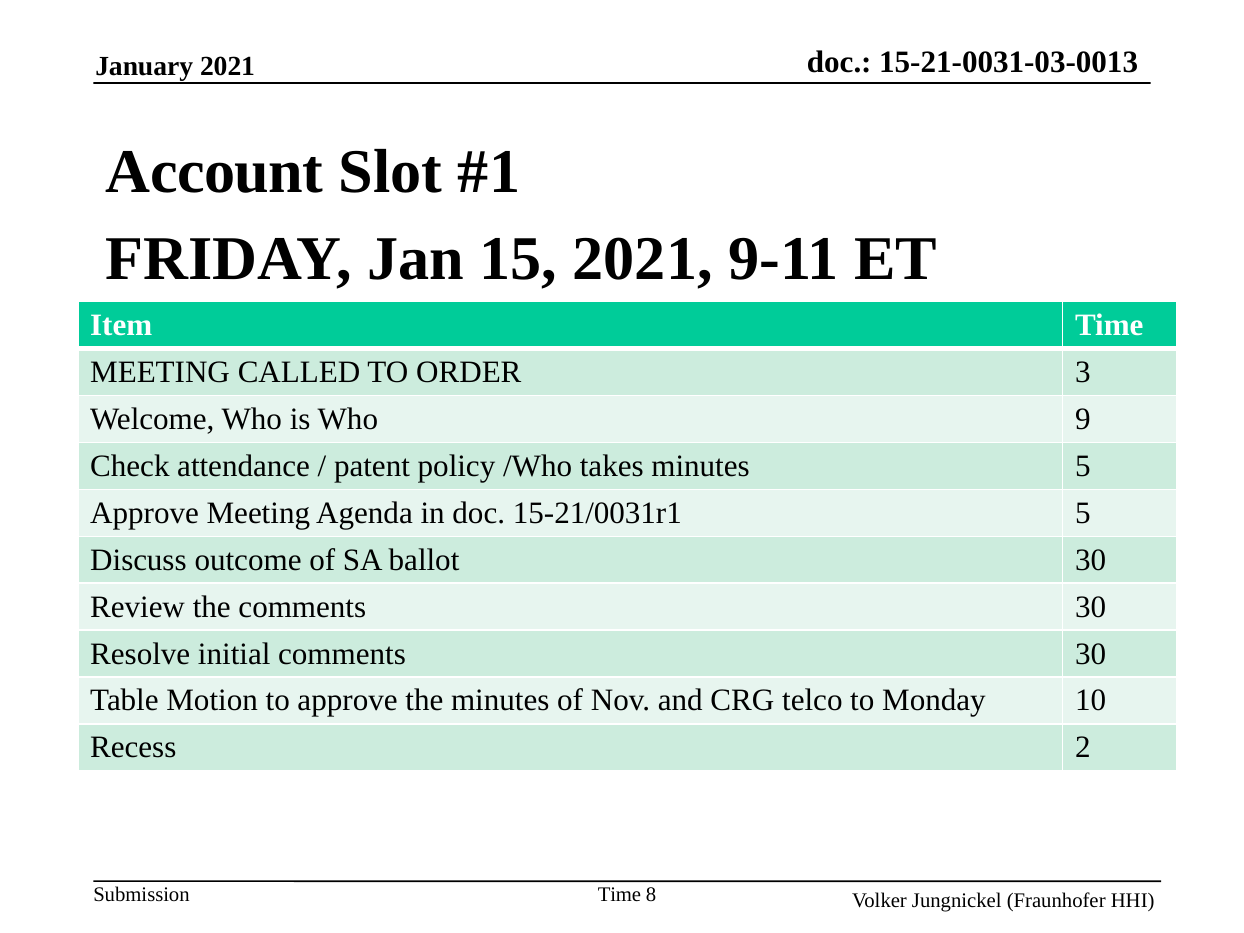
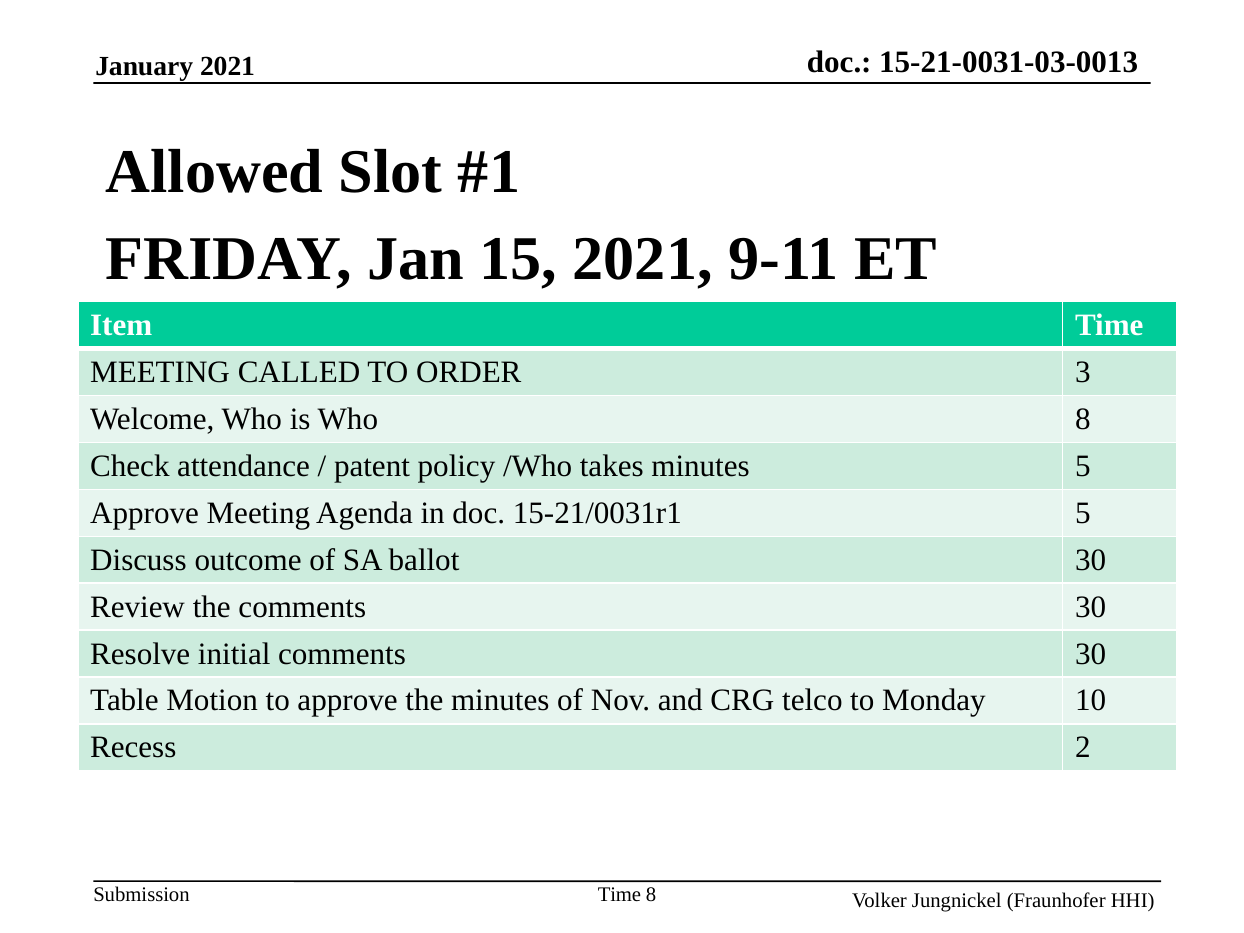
Account: Account -> Allowed (214, 172)
Who 9: 9 -> 8 (1083, 419)
